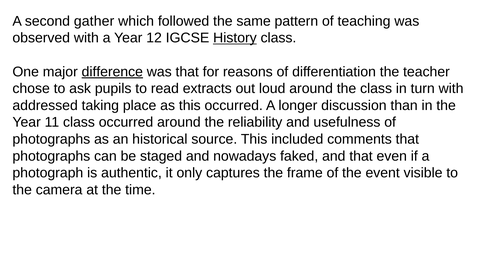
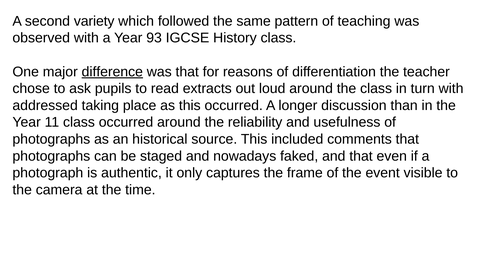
gather: gather -> variety (94, 21)
12: 12 -> 93 (154, 38)
History underline: present -> none (235, 38)
